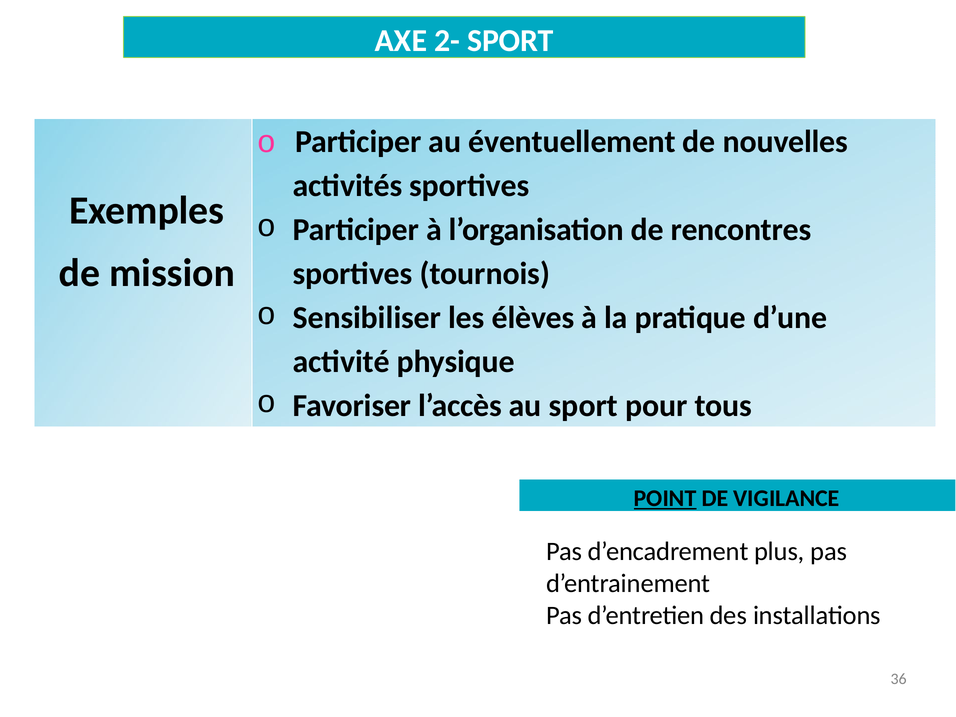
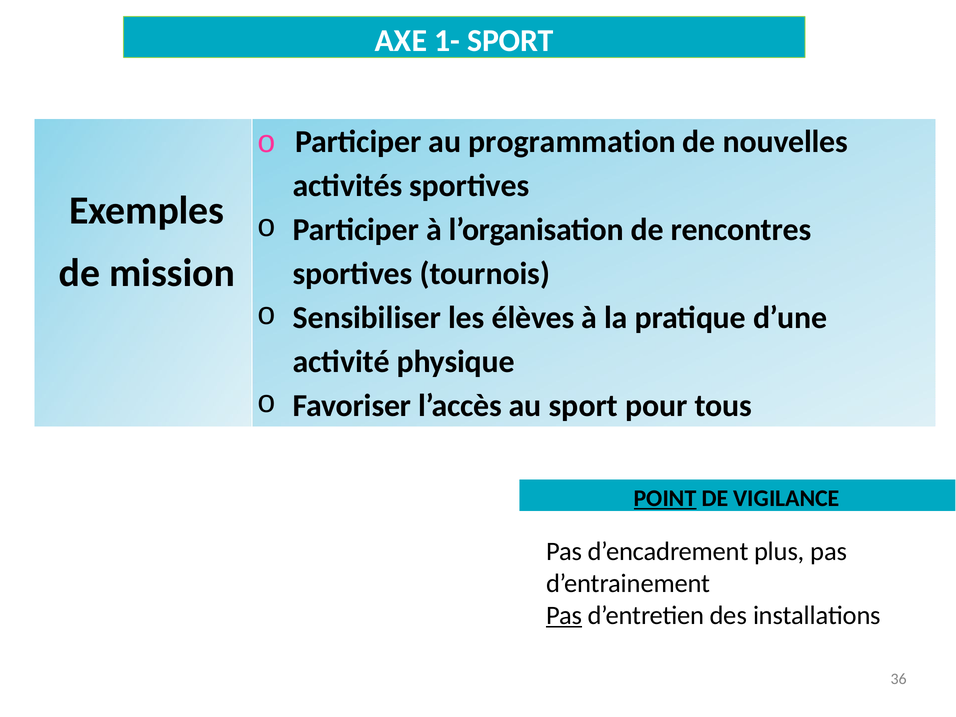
2-: 2- -> 1- (447, 41)
éventuellement: éventuellement -> programmation (572, 142)
Pas underline: none -> present (564, 615)
